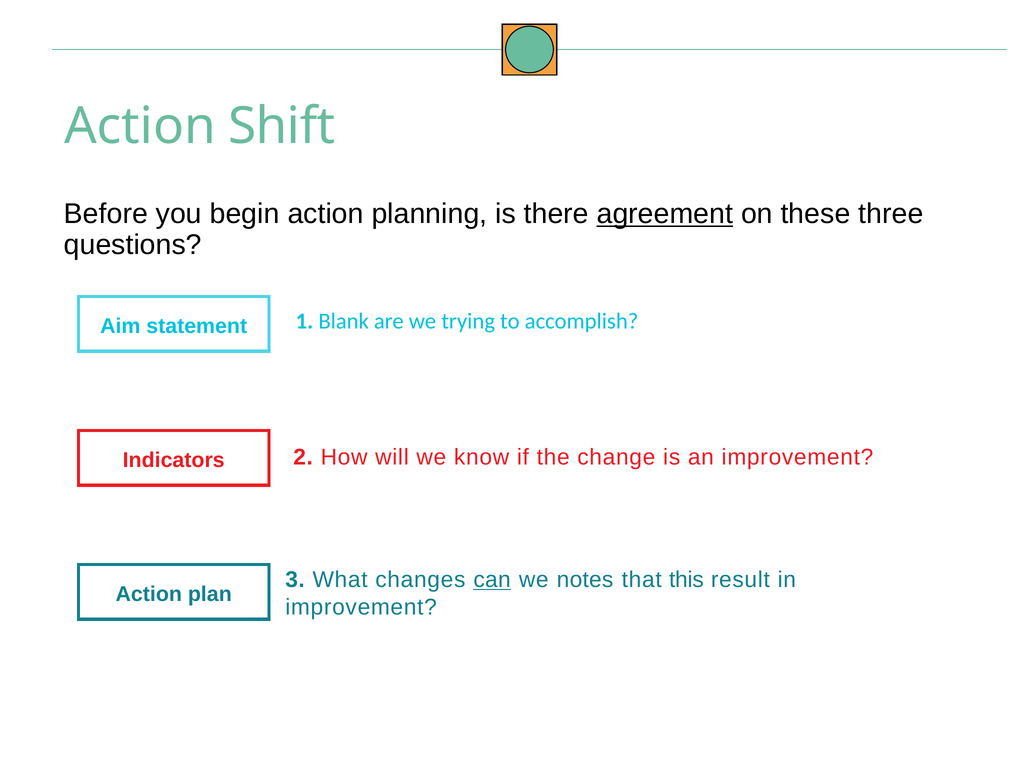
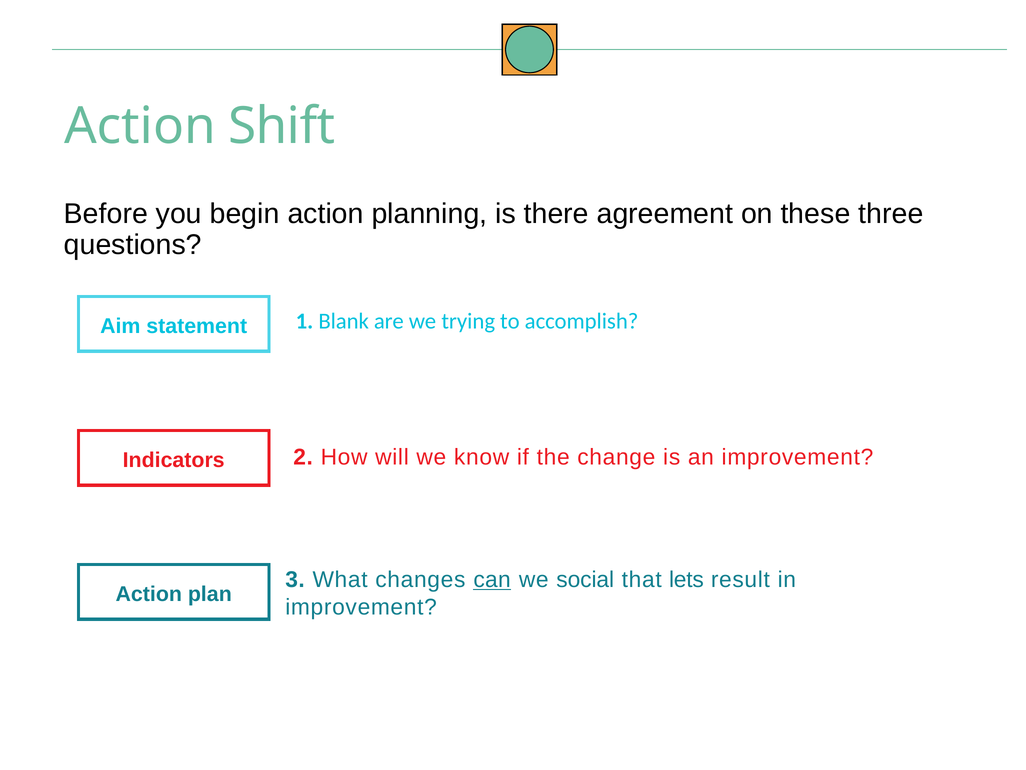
agreement underline: present -> none (665, 214)
notes: notes -> social (585, 579)
this: this -> lets (686, 579)
